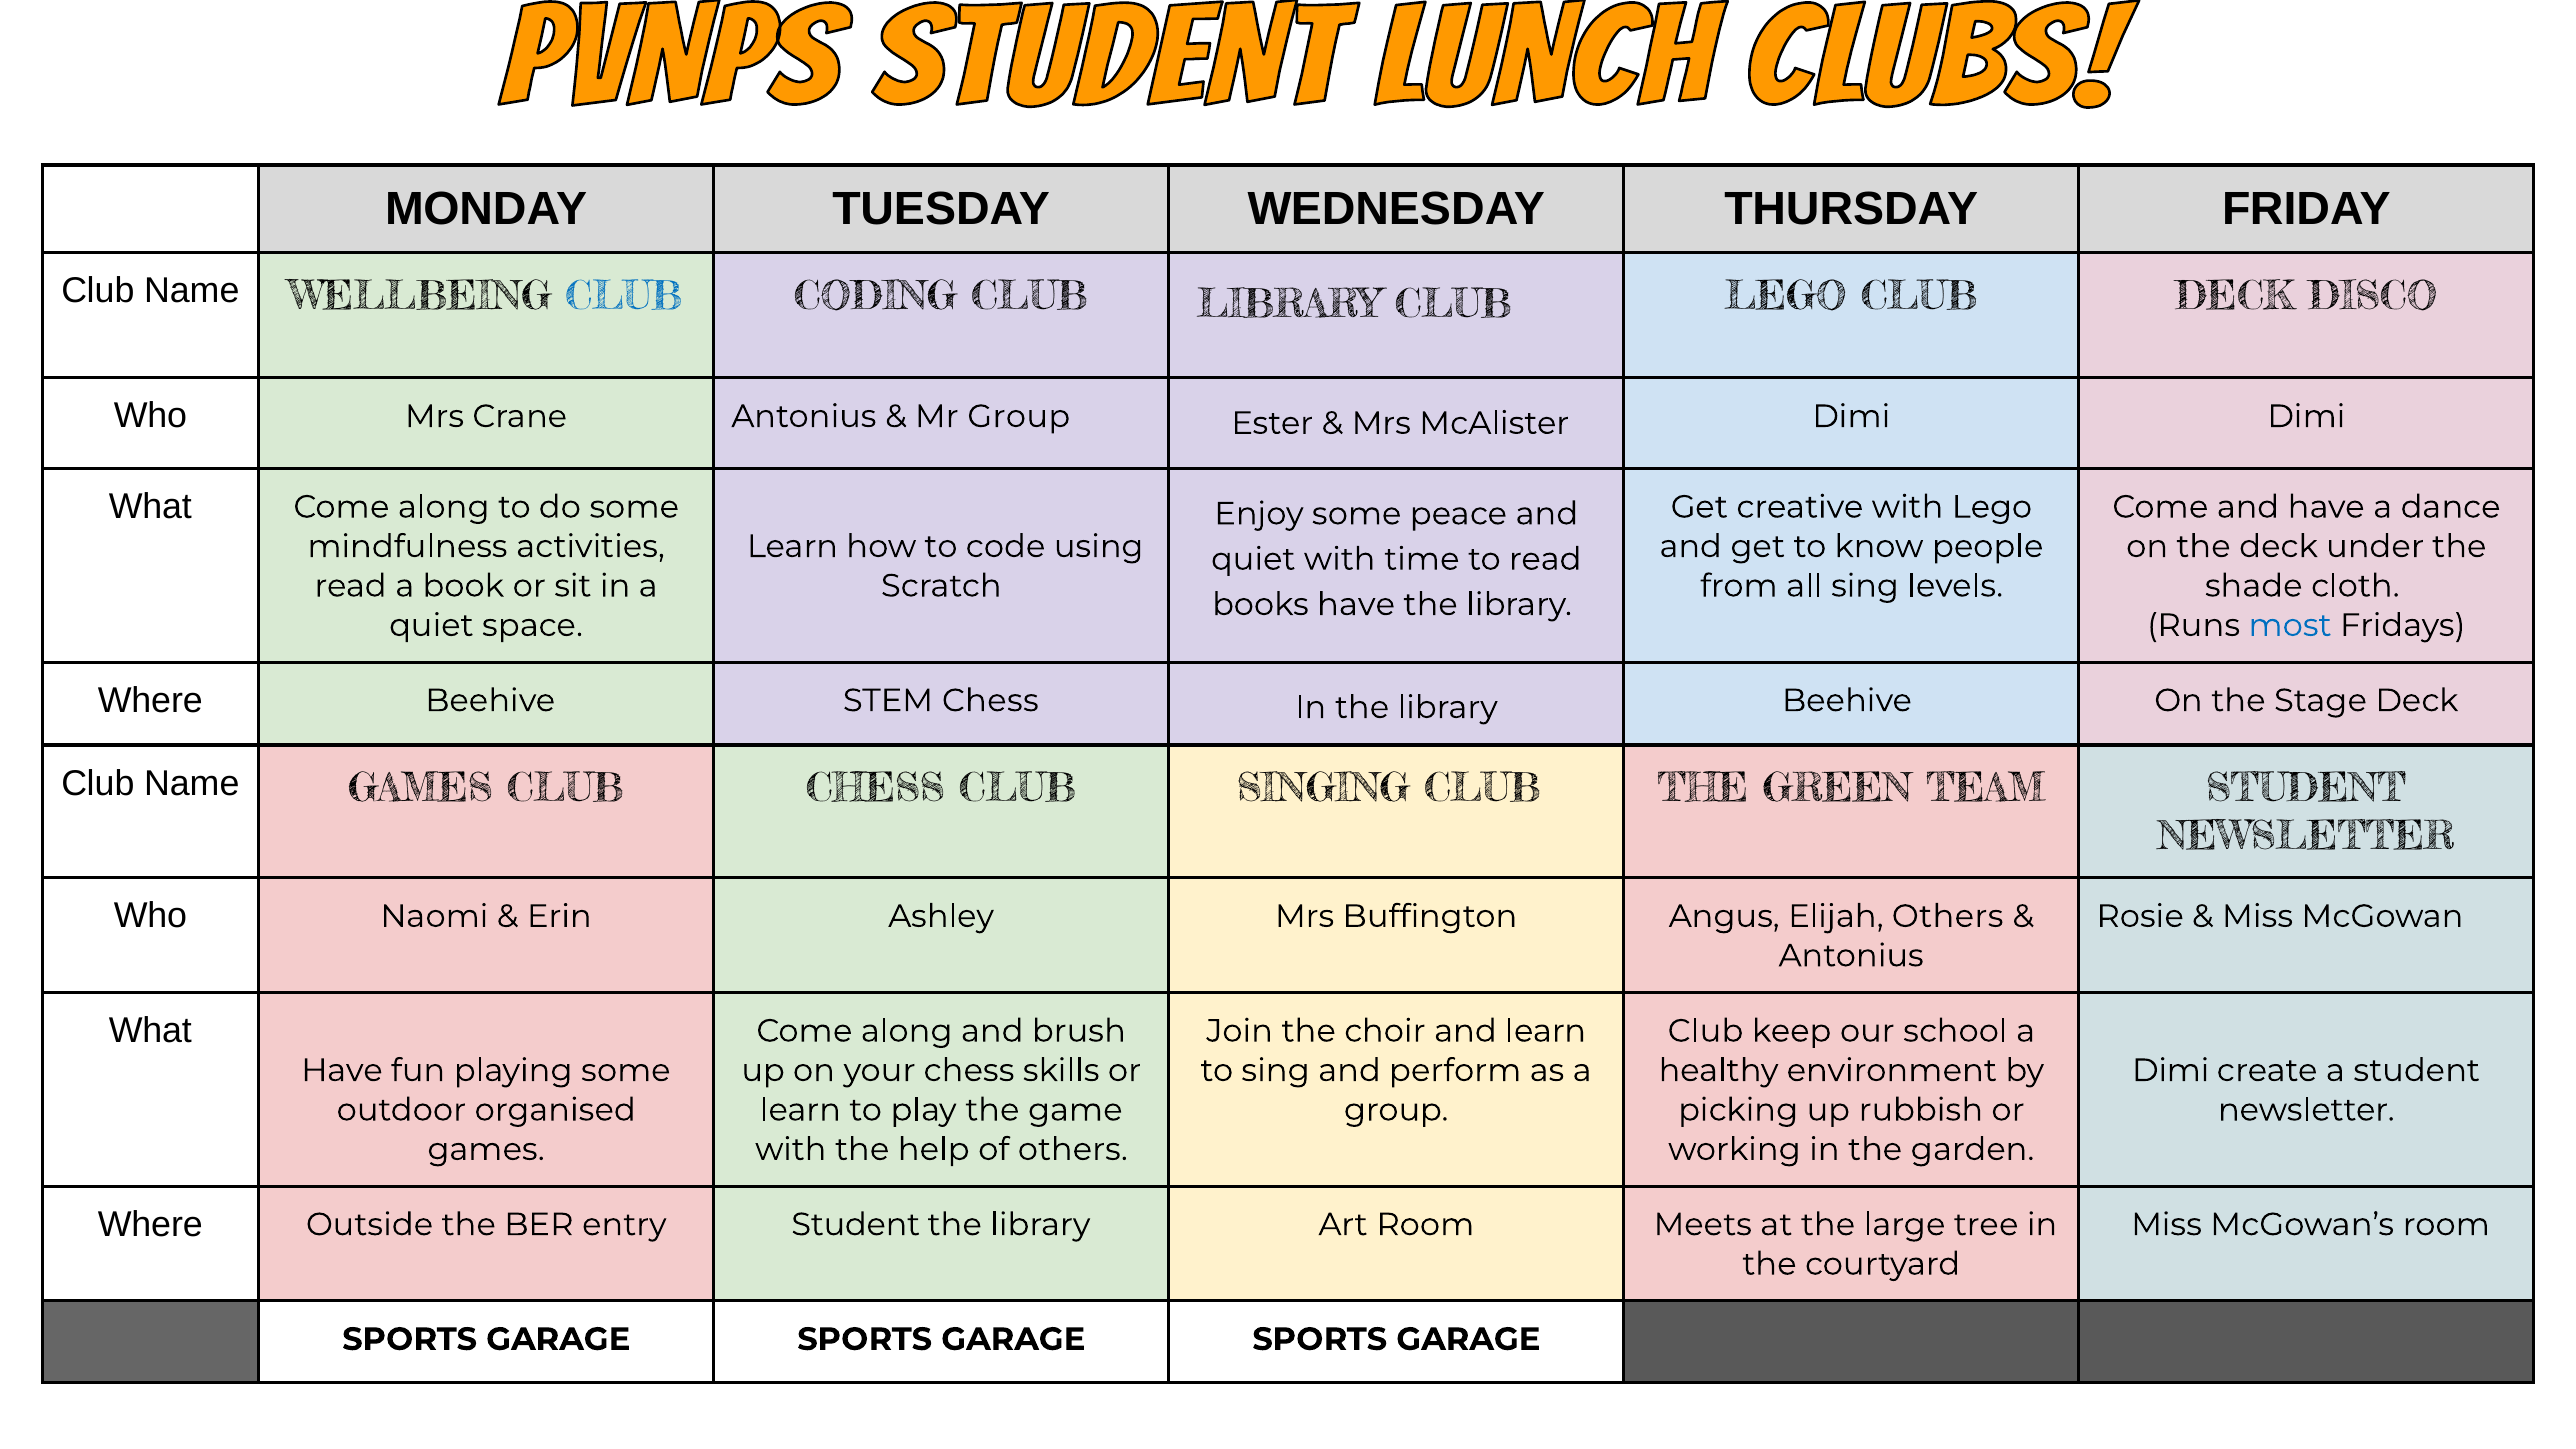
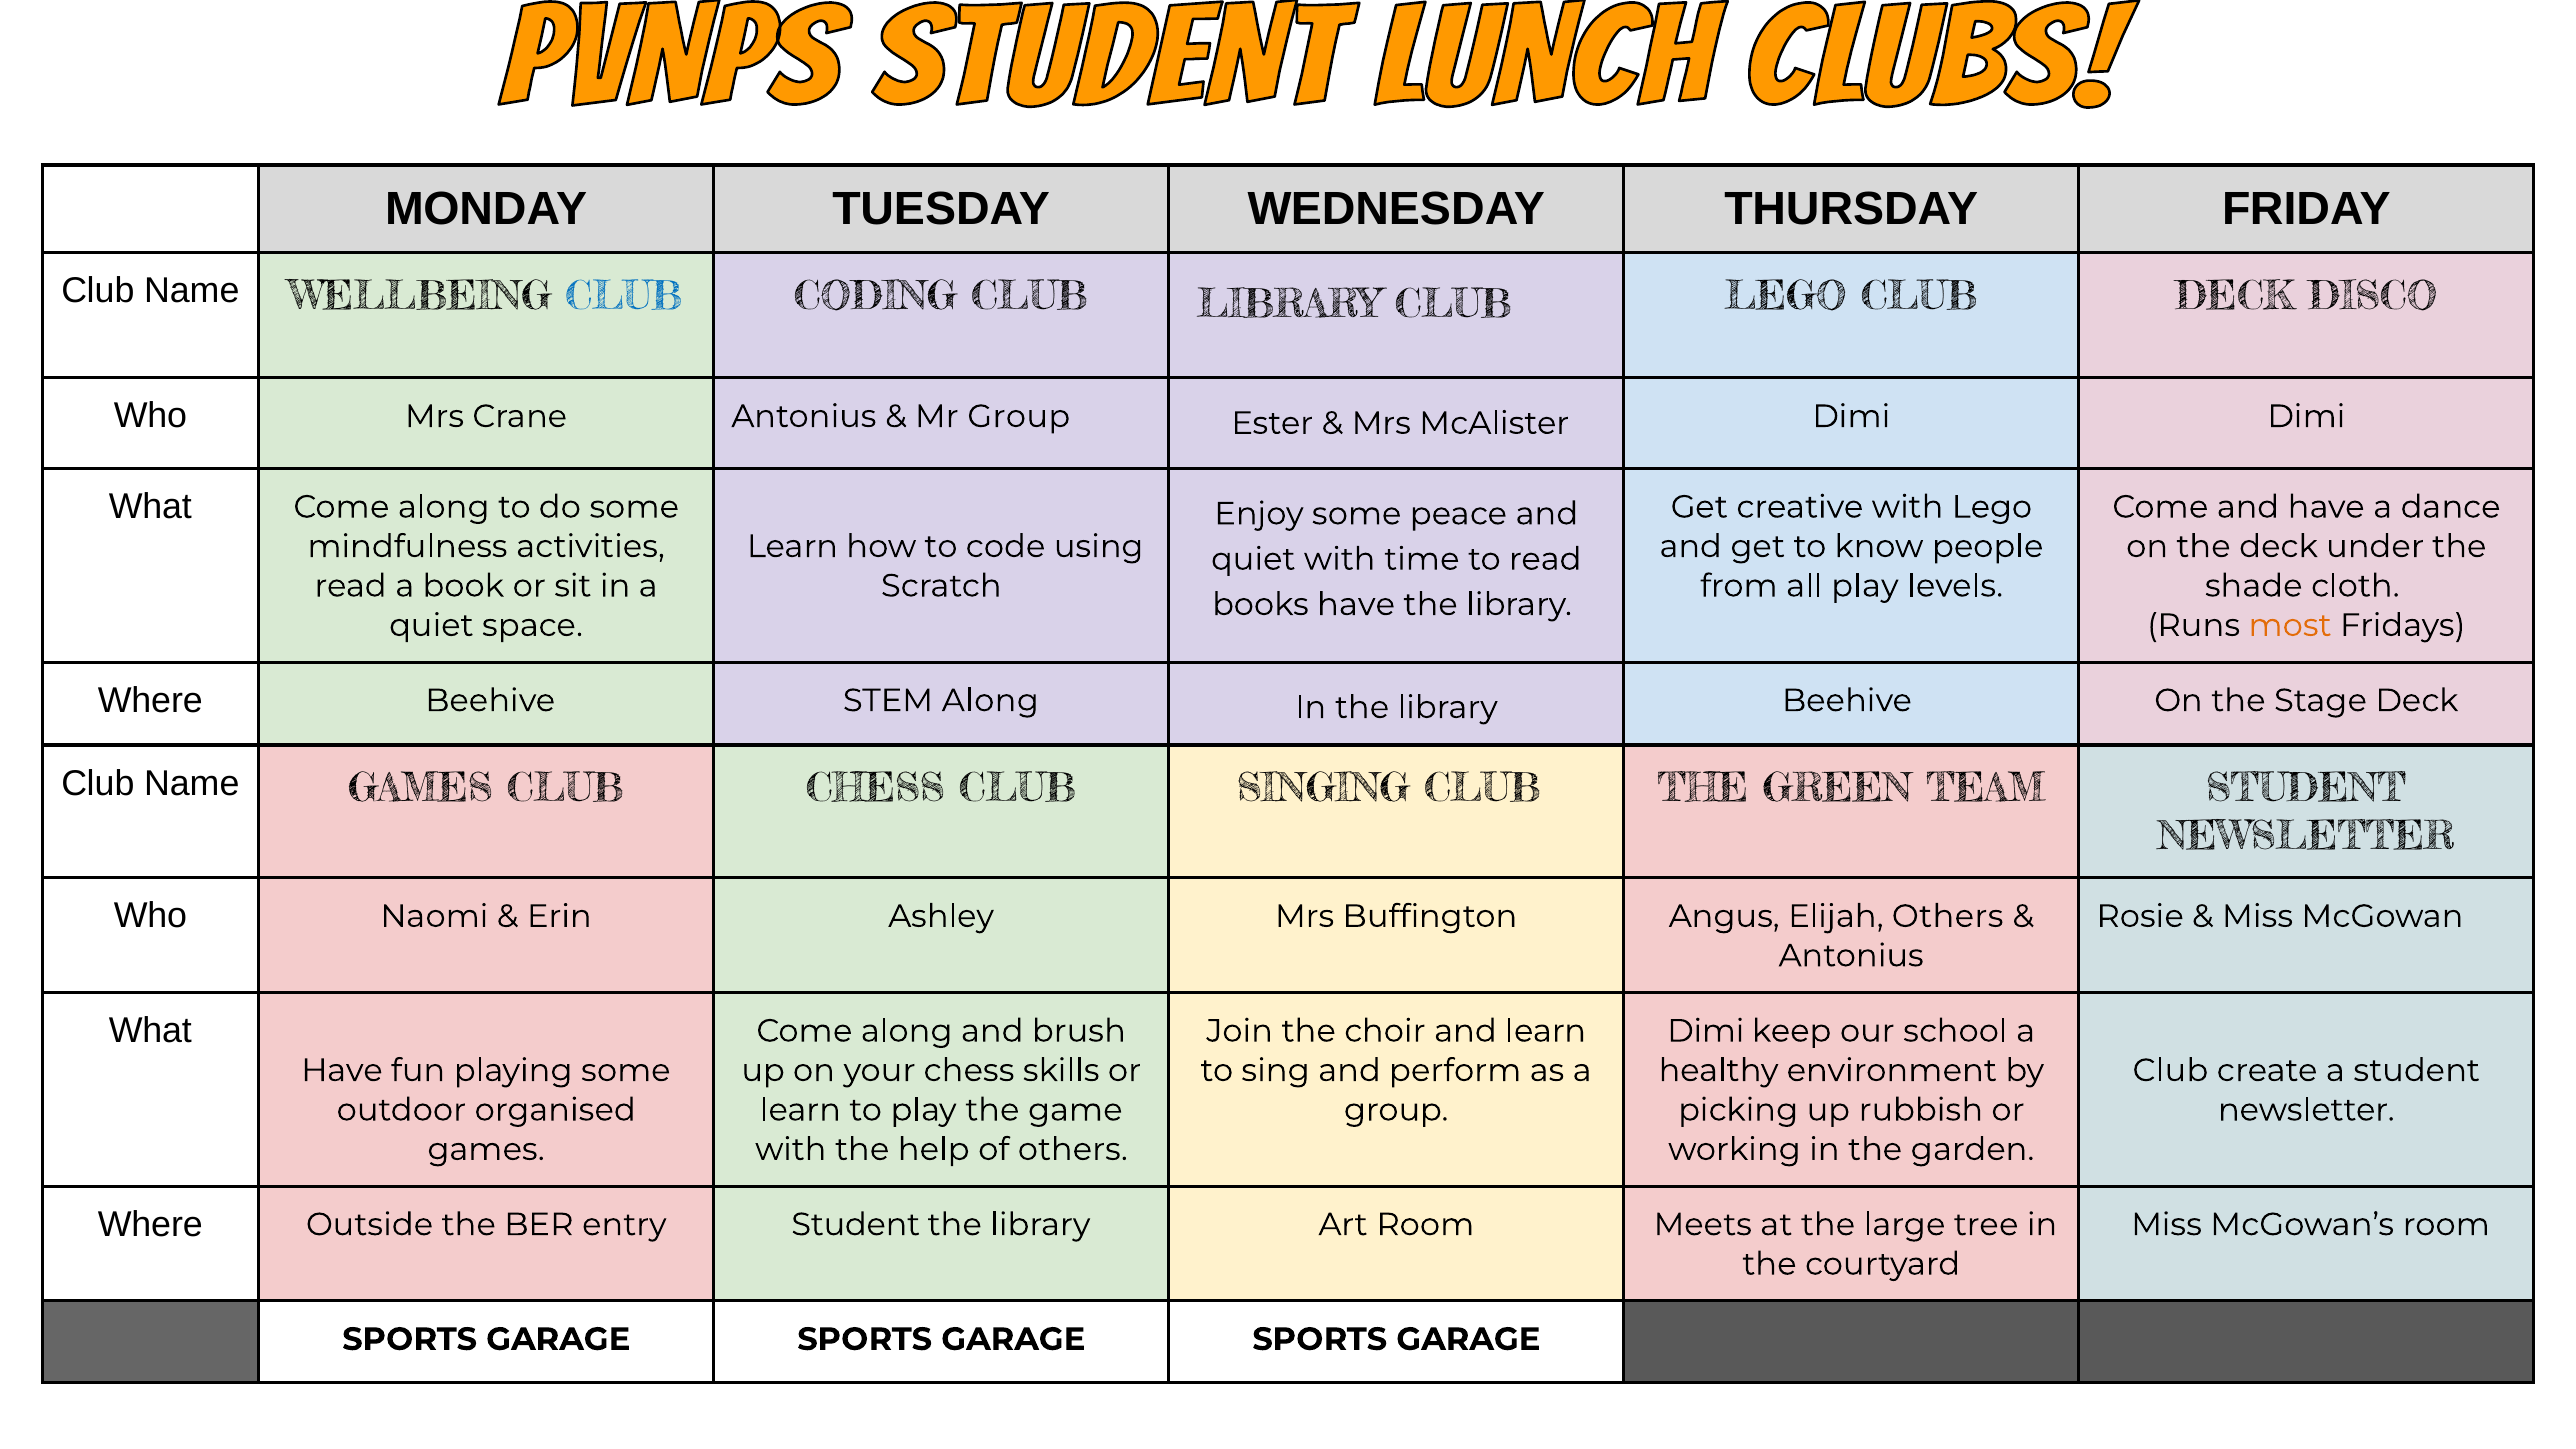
all sing: sing -> play (1865, 586)
most colour: blue -> orange (2290, 625)
STEM Chess: Chess -> Along (990, 701)
Club: Club -> Dimi (1706, 1031)
Dimi: Dimi -> Club (2170, 1070)
